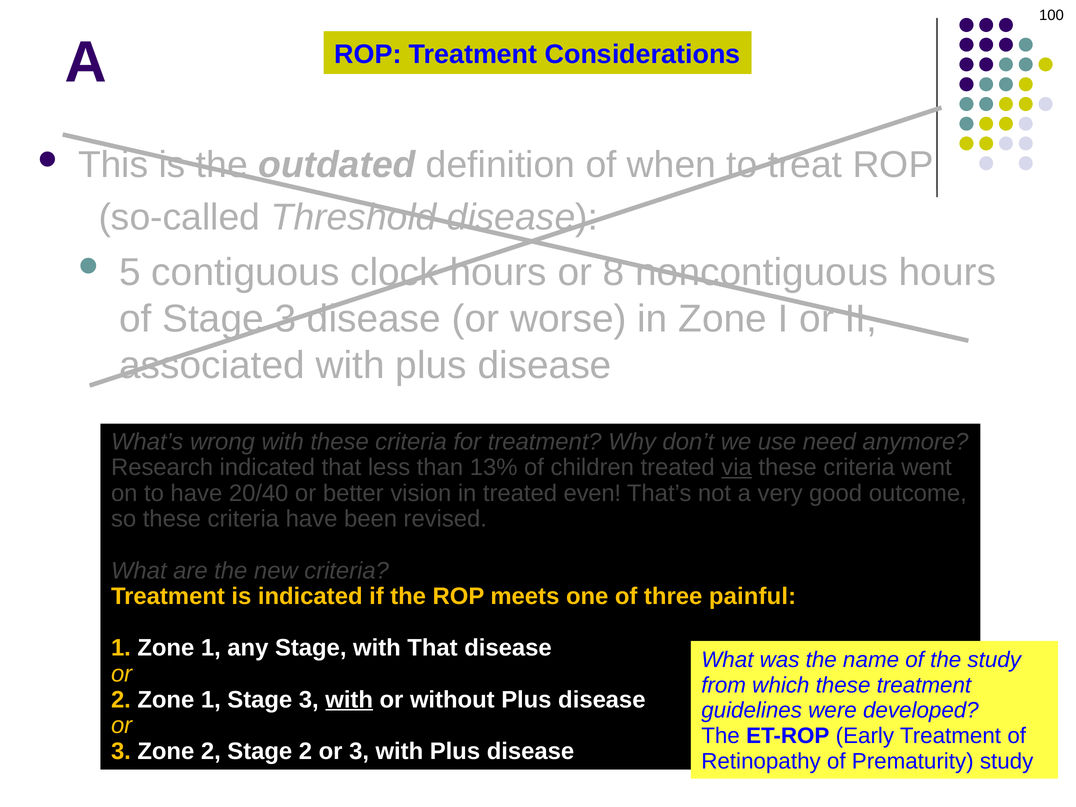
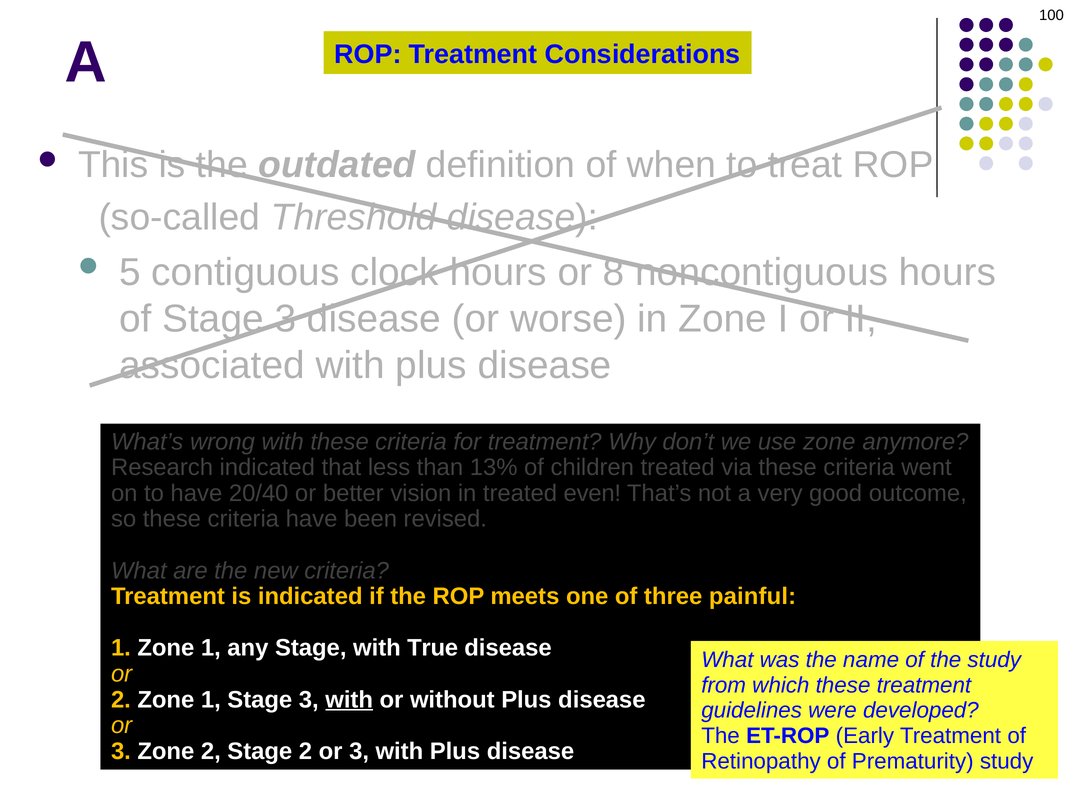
use need: need -> zone (829, 442)
via underline: present -> none (737, 468)
with That: That -> True (433, 648)
